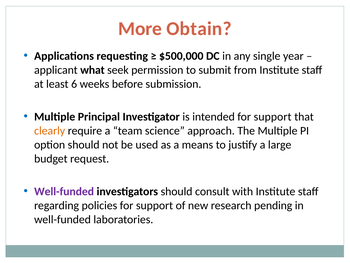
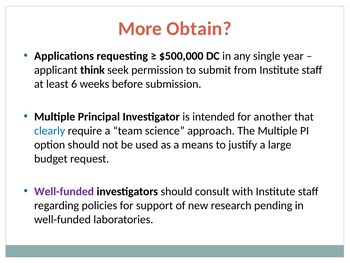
what: what -> think (92, 70)
intended for support: support -> another (273, 116)
clearly colour: orange -> blue (50, 130)
